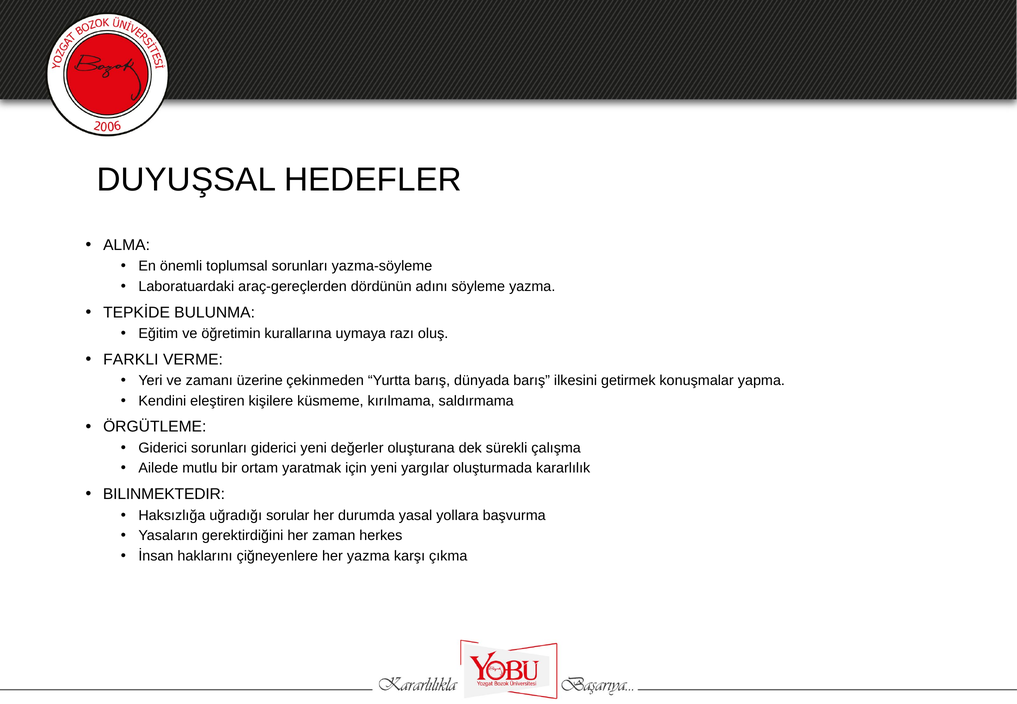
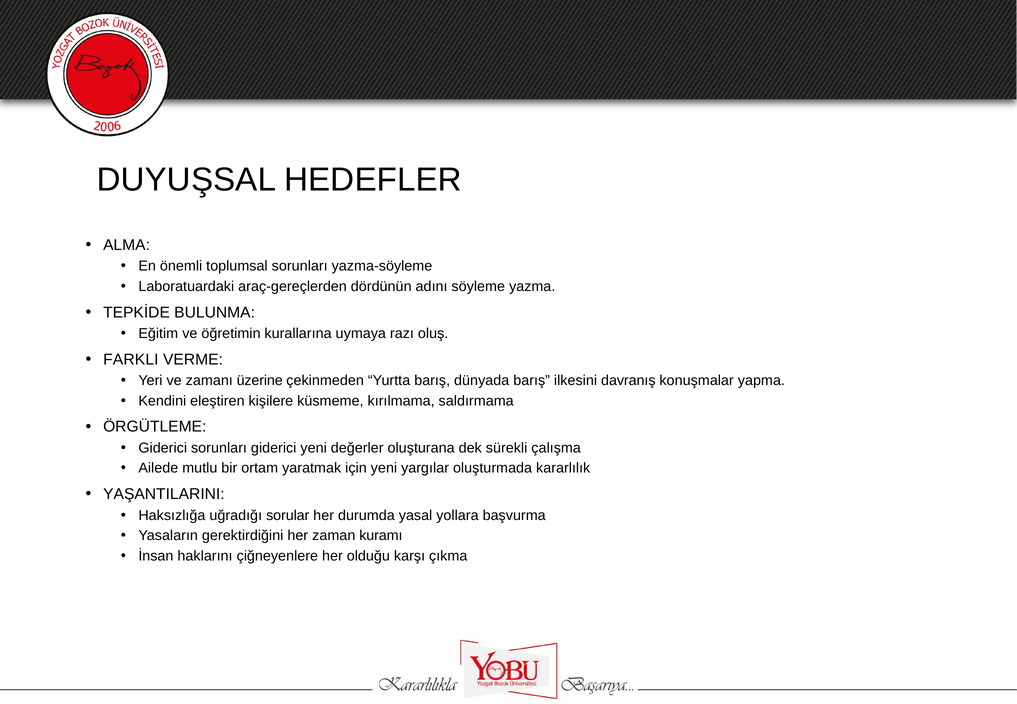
getirmek: getirmek -> davranış (628, 381)
BILINMEKTEDIR: BILINMEKTEDIR -> YAŞANTILARINI (164, 494)
herkes: herkes -> kuramı (381, 536)
her yazma: yazma -> olduğu (368, 556)
